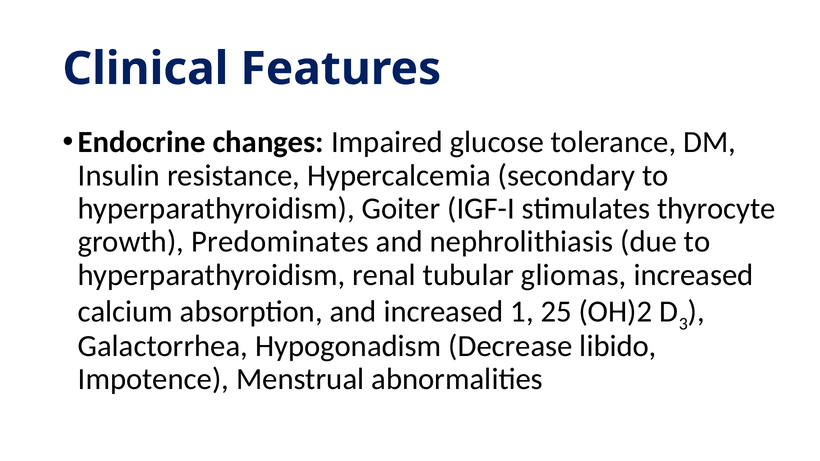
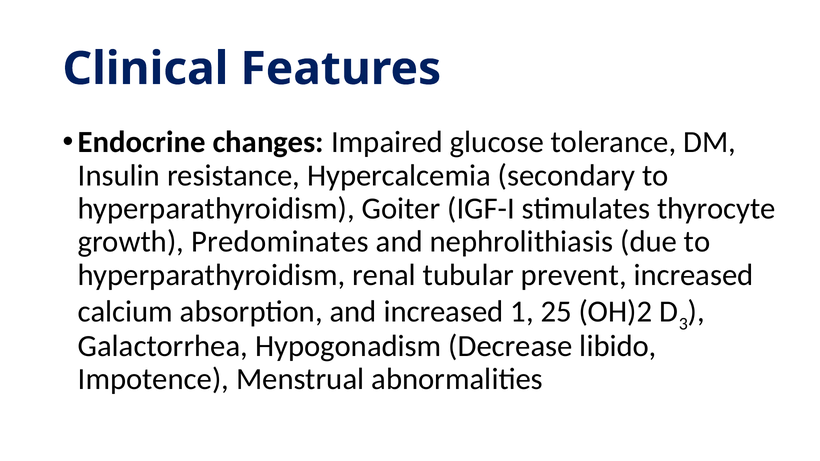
gliomas: gliomas -> prevent (574, 275)
